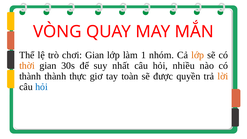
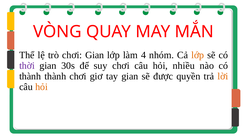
1: 1 -> 4 (143, 55)
thời colour: orange -> purple (27, 66)
suy nhất: nhất -> chơi (121, 66)
thành thực: thực -> chơi (78, 76)
tay toàn: toàn -> gian (130, 76)
hỏi colour: blue -> orange (42, 87)
